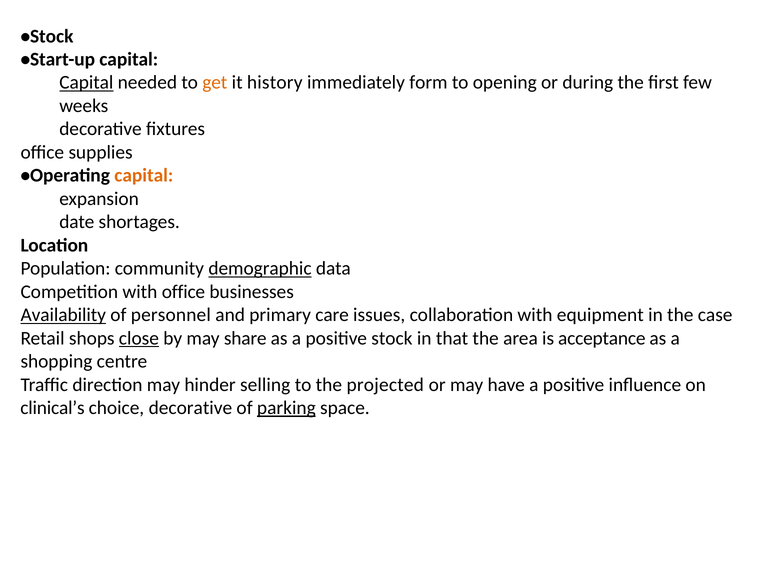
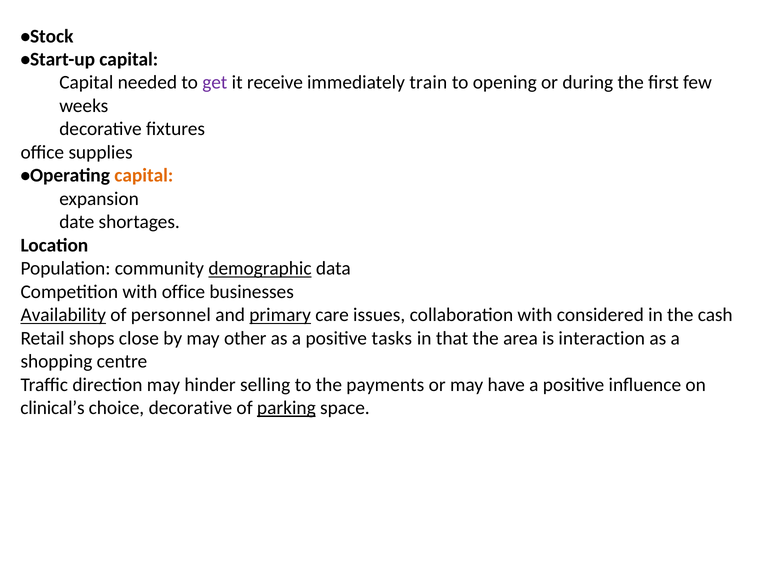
Capital underline: present -> none (86, 83)
get colour: orange -> purple (215, 83)
history: history -> receive (275, 83)
form: form -> train (428, 83)
primary underline: none -> present (280, 315)
equipment: equipment -> considered (600, 315)
case: case -> cash (715, 315)
close underline: present -> none (139, 338)
share: share -> other (245, 338)
positive stock: stock -> tasks (392, 338)
acceptance: acceptance -> interaction (602, 338)
projected: projected -> payments (385, 385)
